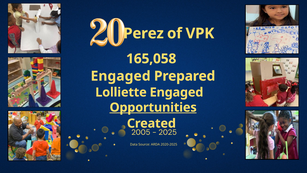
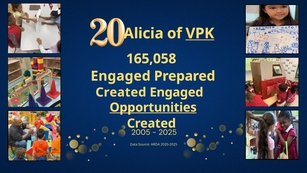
Perez: Perez -> Alicia (144, 33)
VPK underline: none -> present (200, 33)
Lolliette: Lolliette -> Created (121, 92)
